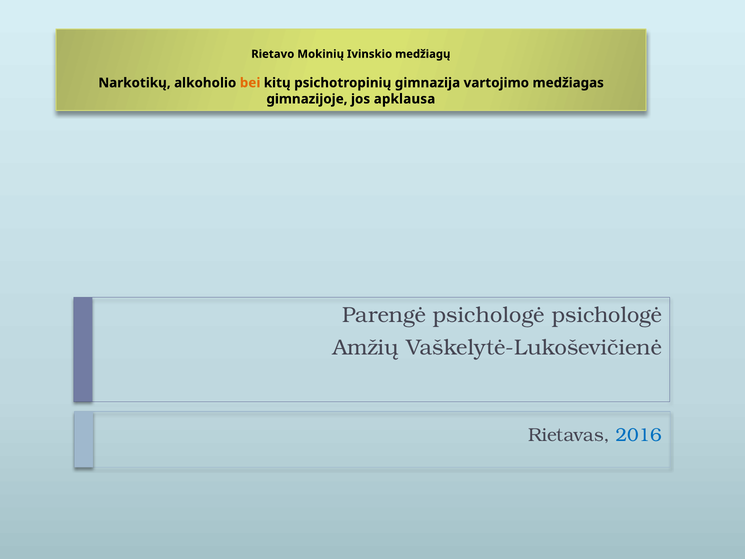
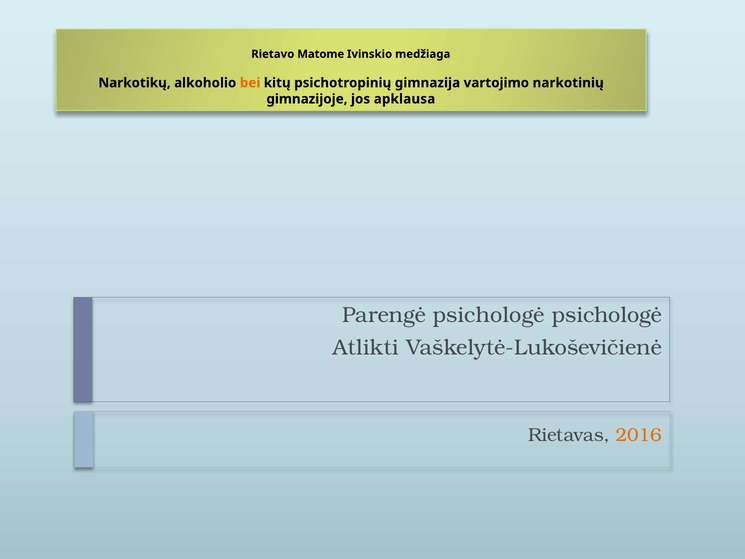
Mokinių: Mokinių -> Matome (321, 54)
medžiagų: medžiagų -> medžiaga (423, 54)
medžiagas: medžiagas -> narkotinių (568, 83)
Amžių: Amžių -> Atlikti (366, 347)
2016 colour: blue -> orange (639, 435)
